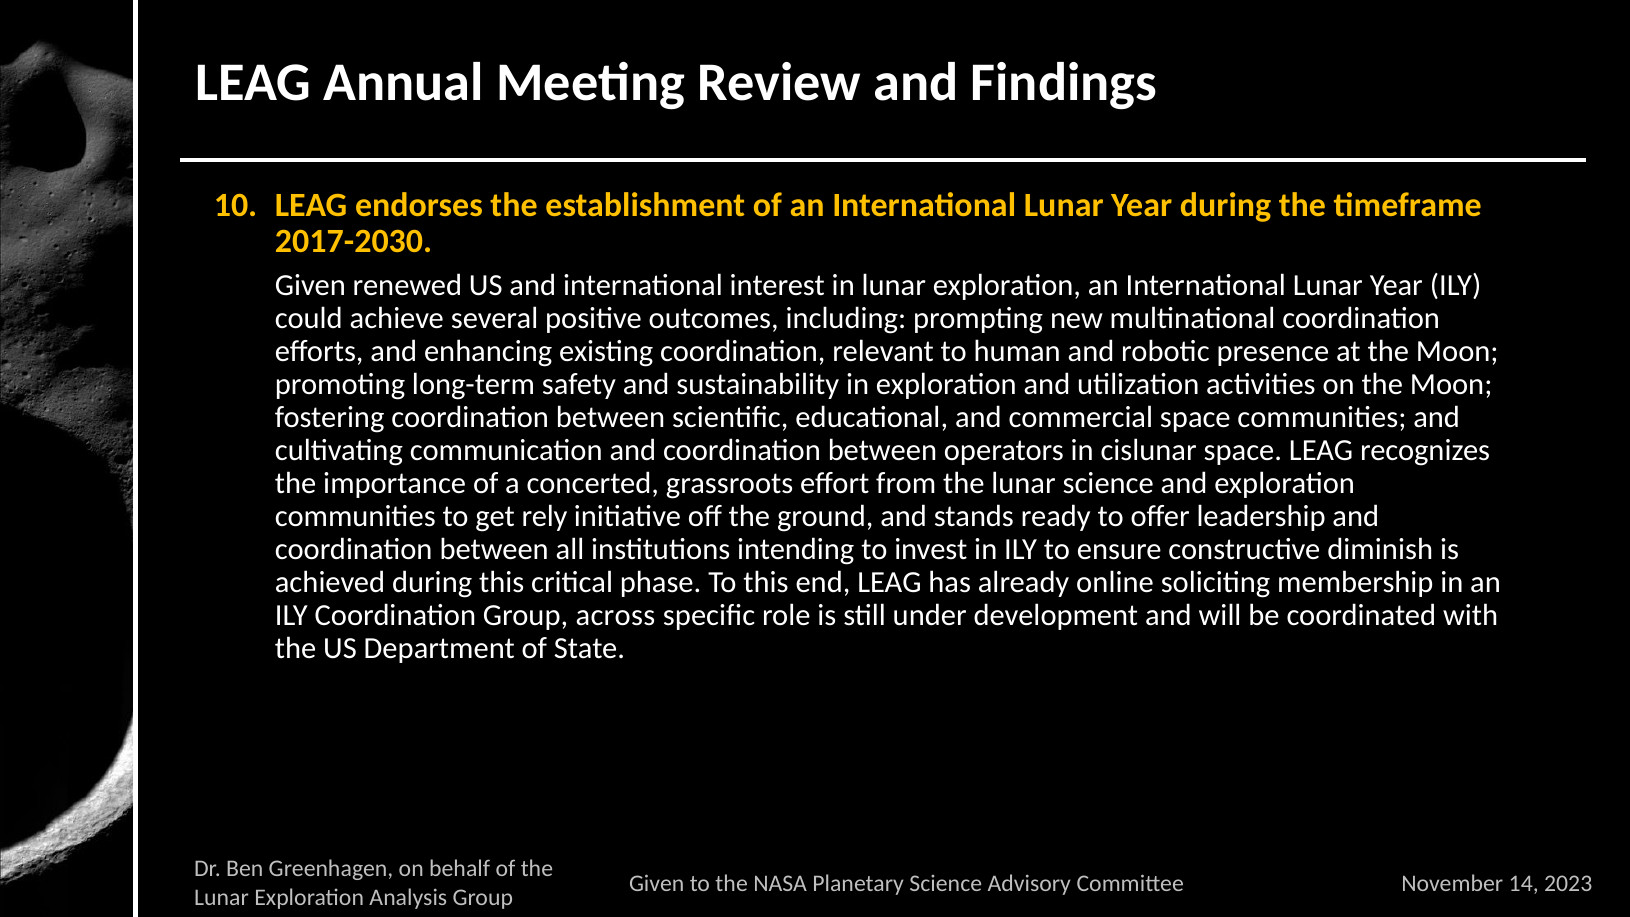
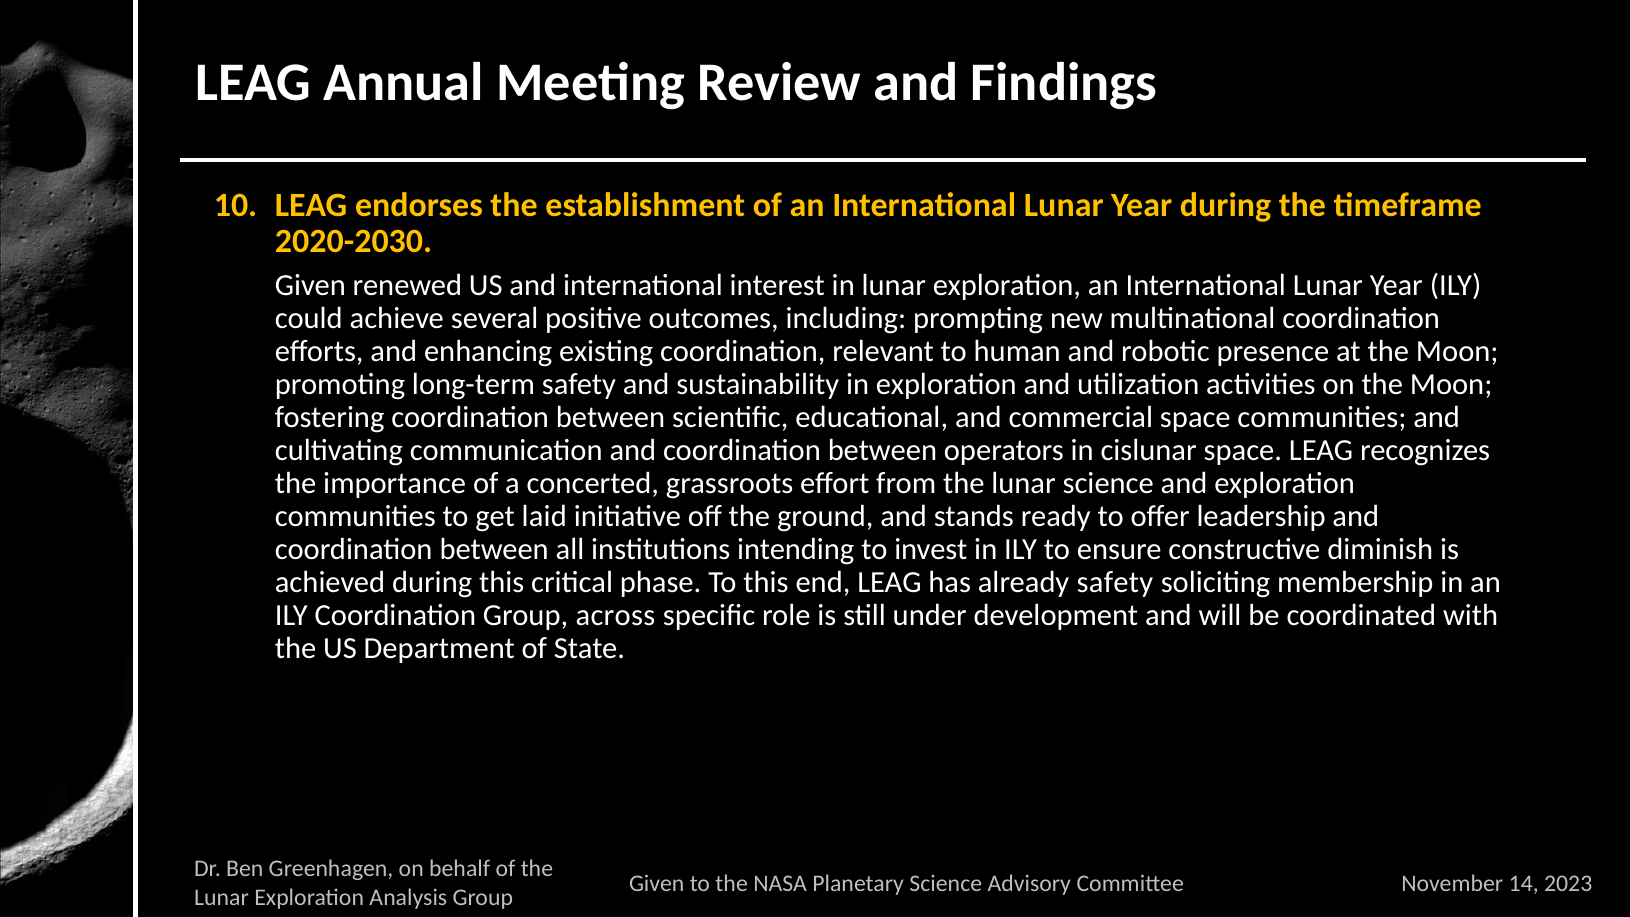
2017-2030: 2017-2030 -> 2020-2030 (354, 242)
rely: rely -> laid (544, 516)
already online: online -> safety (1115, 582)
